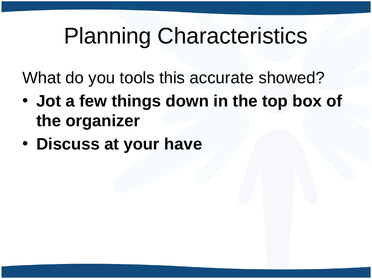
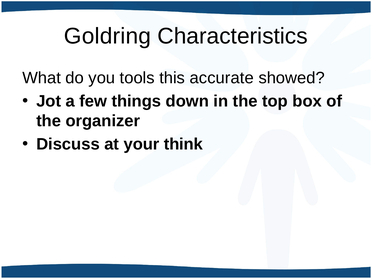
Planning: Planning -> Goldring (107, 36)
have: have -> think (183, 144)
